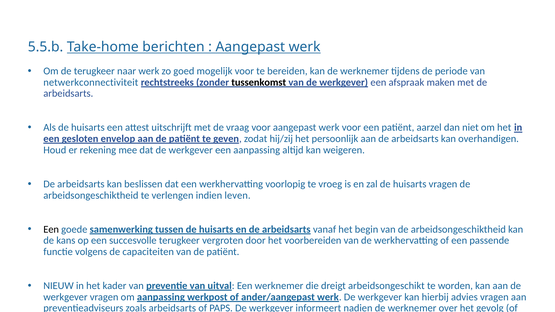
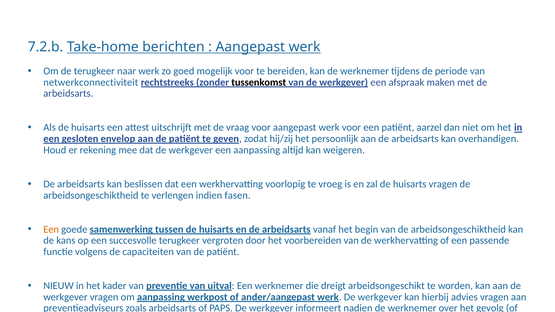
5.5.b: 5.5.b -> 7.2.b (46, 47)
leven: leven -> fasen (238, 195)
Een colour: black -> orange (51, 229)
